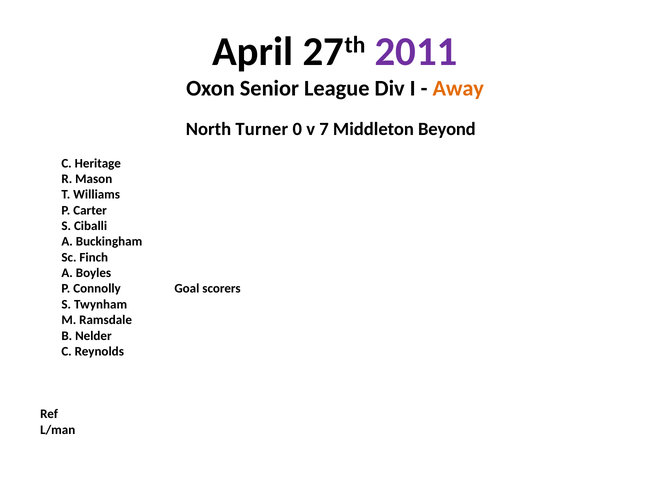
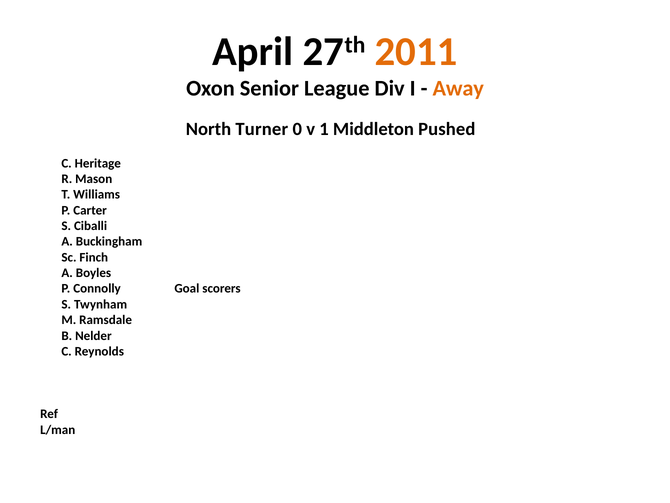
2011 colour: purple -> orange (416, 51)
7: 7 -> 1 (324, 129)
Beyond: Beyond -> Pushed (447, 129)
